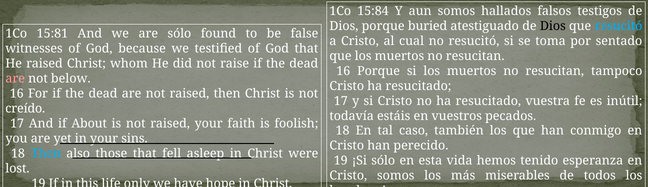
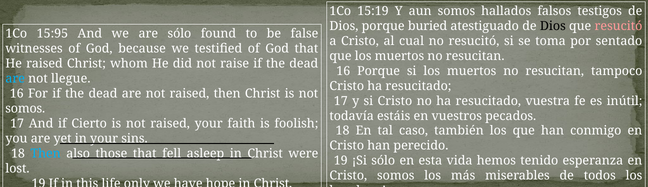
15:84: 15:84 -> 15:19 (373, 11)
resucitó colour: light blue -> pink (618, 26)
15:81: 15:81 -> 15:95 (52, 34)
are colour: pink -> light blue (15, 79)
below: below -> llegue (71, 79)
creído: creído -> somos (25, 109)
About: About -> Cierto (89, 124)
